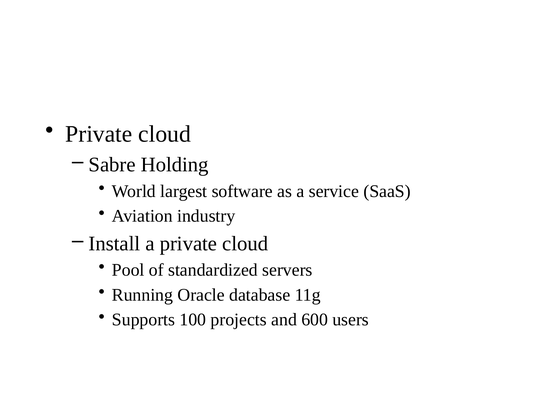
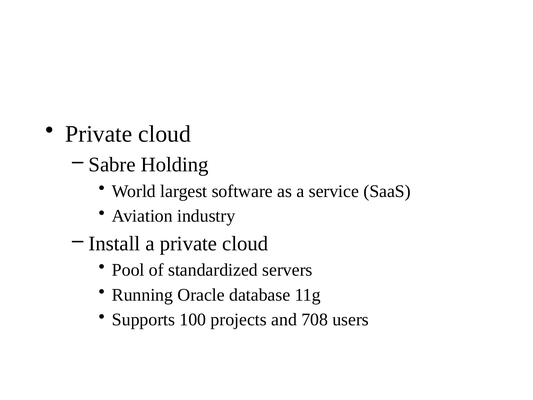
600: 600 -> 708 (315, 320)
